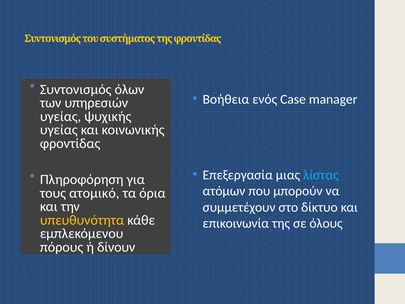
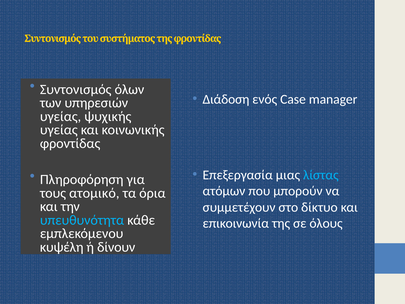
Βοήθεια: Βοήθεια -> Διάδοση (226, 99)
υπευθυνότητα colour: yellow -> light blue (82, 220)
πόρους: πόρους -> κυψέλη (62, 247)
